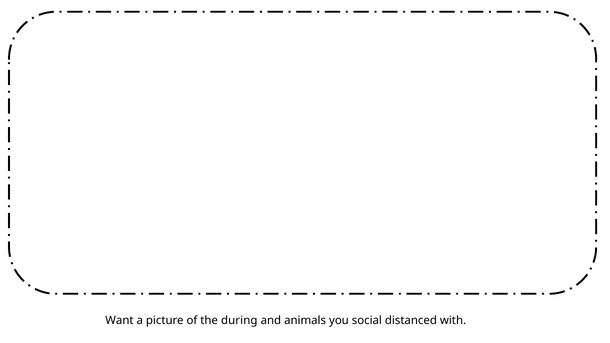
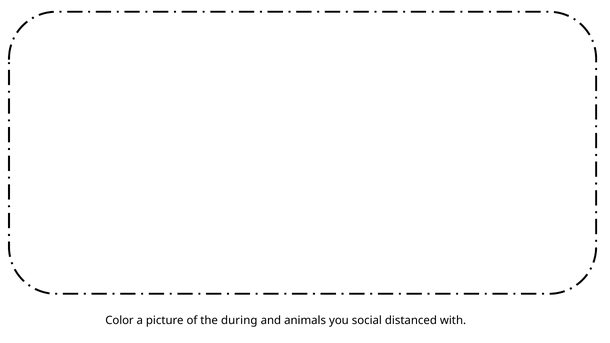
Want: Want -> Color (120, 321)
